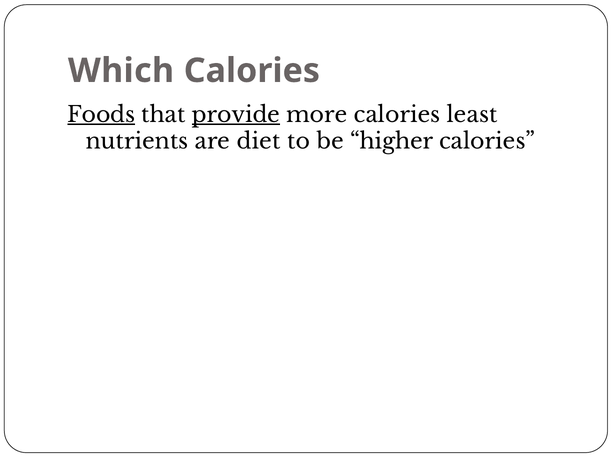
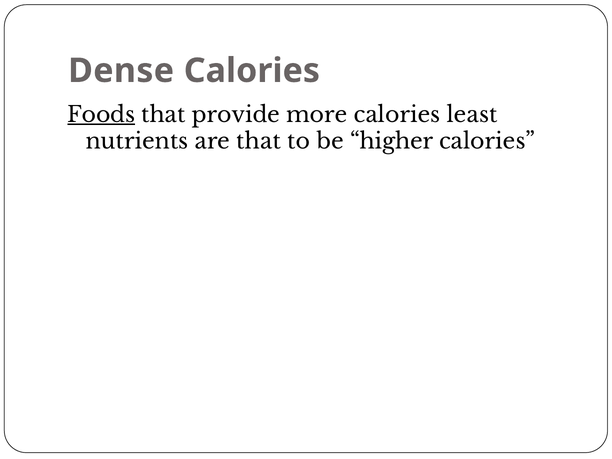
Which: Which -> Dense (121, 71)
provide underline: present -> none (236, 115)
are diet: diet -> that (259, 141)
